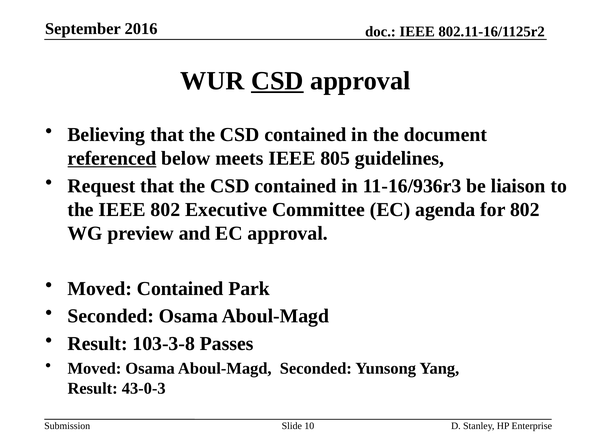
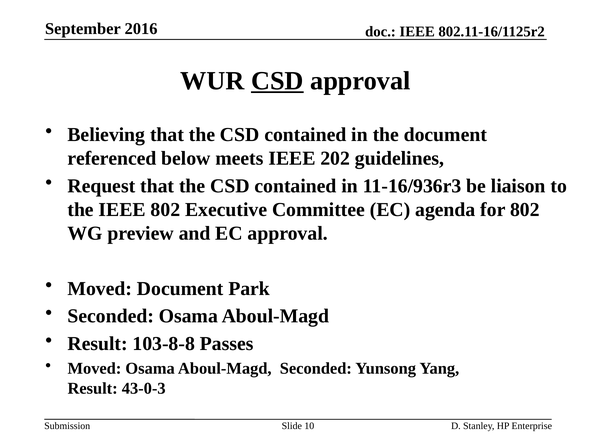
referenced underline: present -> none (112, 158)
805: 805 -> 202 (335, 158)
Moved Contained: Contained -> Document (180, 288)
103-3-8: 103-3-8 -> 103-8-8 (164, 343)
